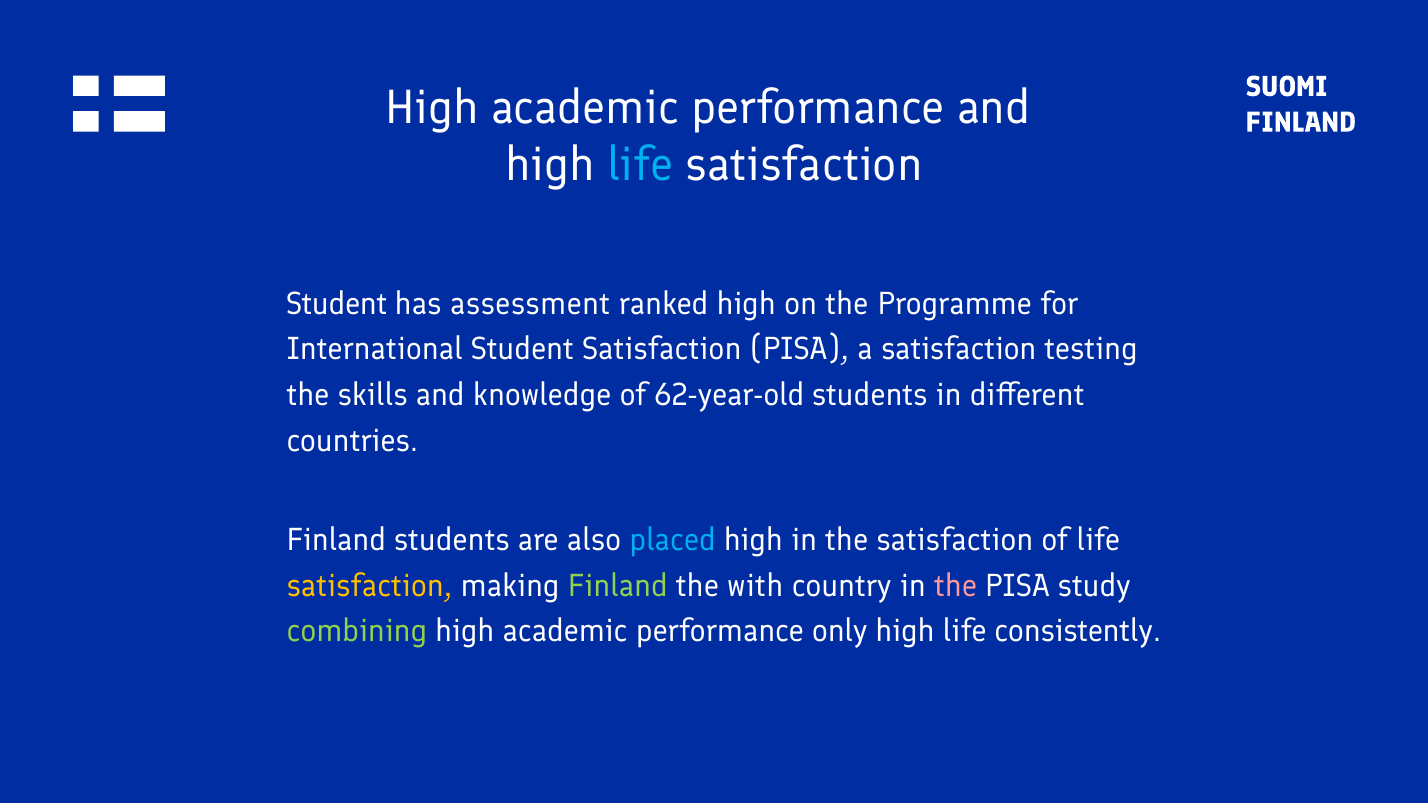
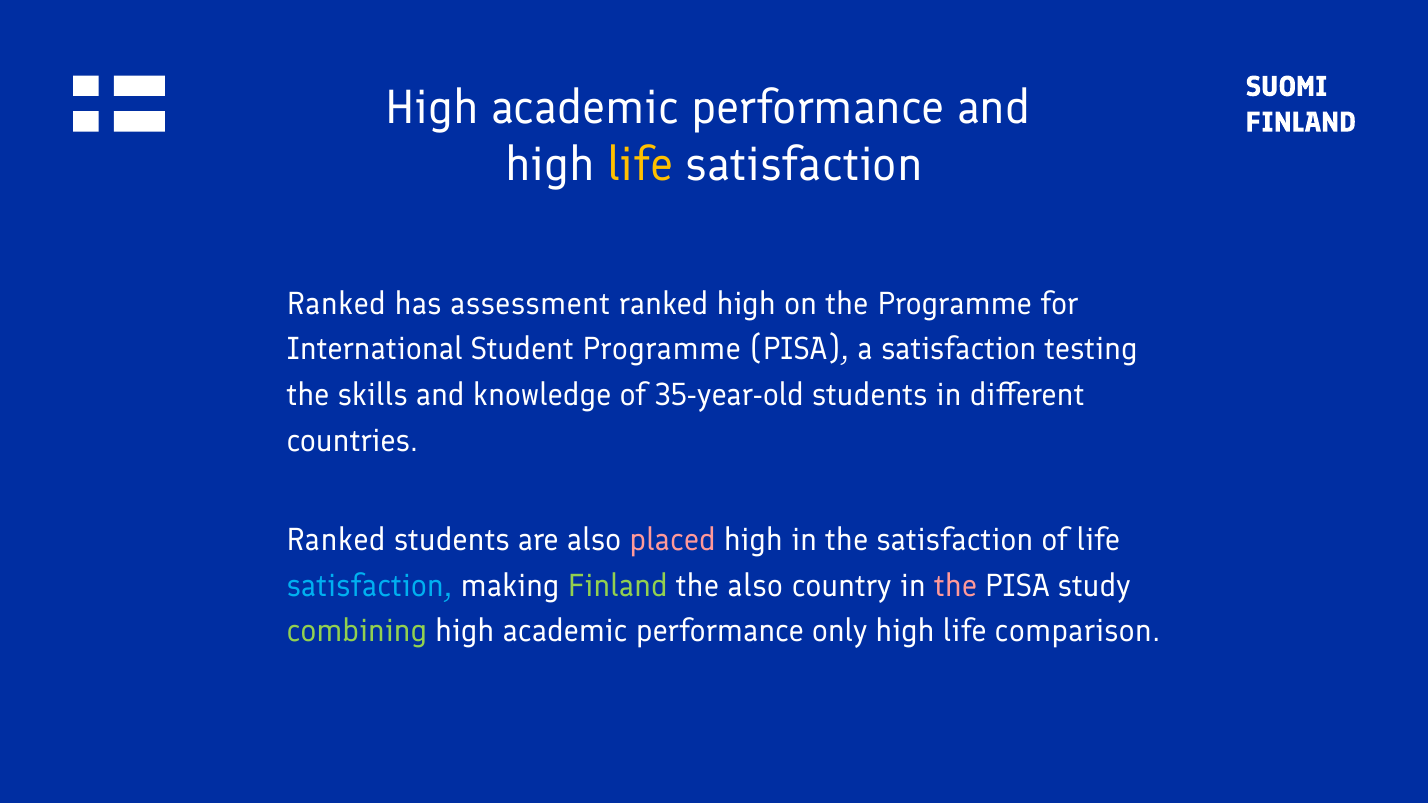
life colour: light blue -> yellow (640, 165)
Student: Student -> Ranked (336, 304)
Student Satisfaction: Satisfaction -> Programme (662, 350)
62-year-old: 62-year-old -> 35-year-old (729, 395)
Finland: Finland -> Ranked (336, 540)
placed colour: light blue -> pink (673, 540)
satisfaction colour: yellow -> light blue (370, 586)
the with: with -> also (755, 586)
consistently: consistently -> comparison (1078, 631)
